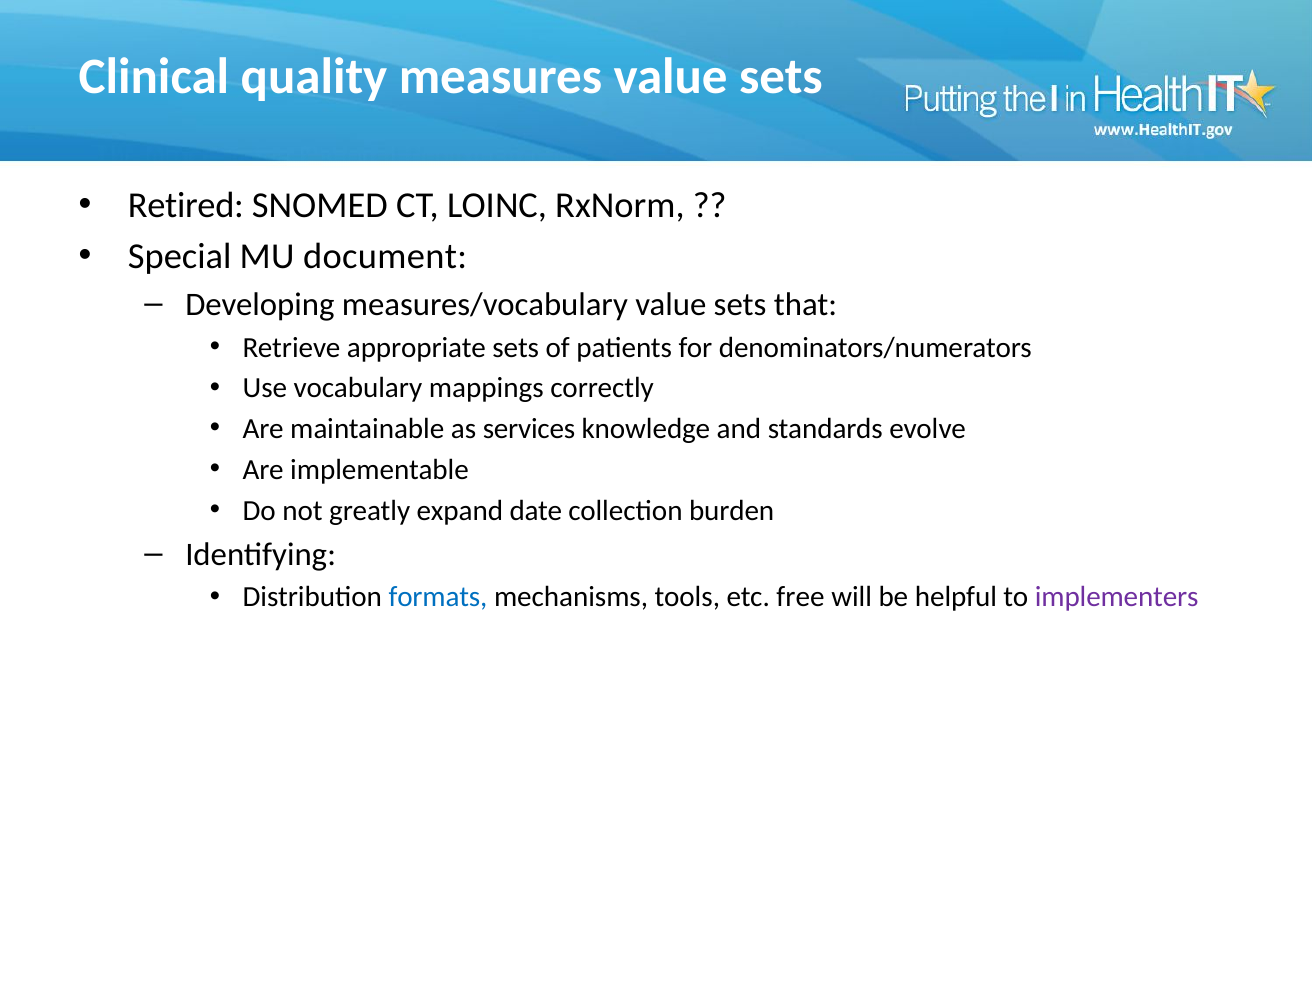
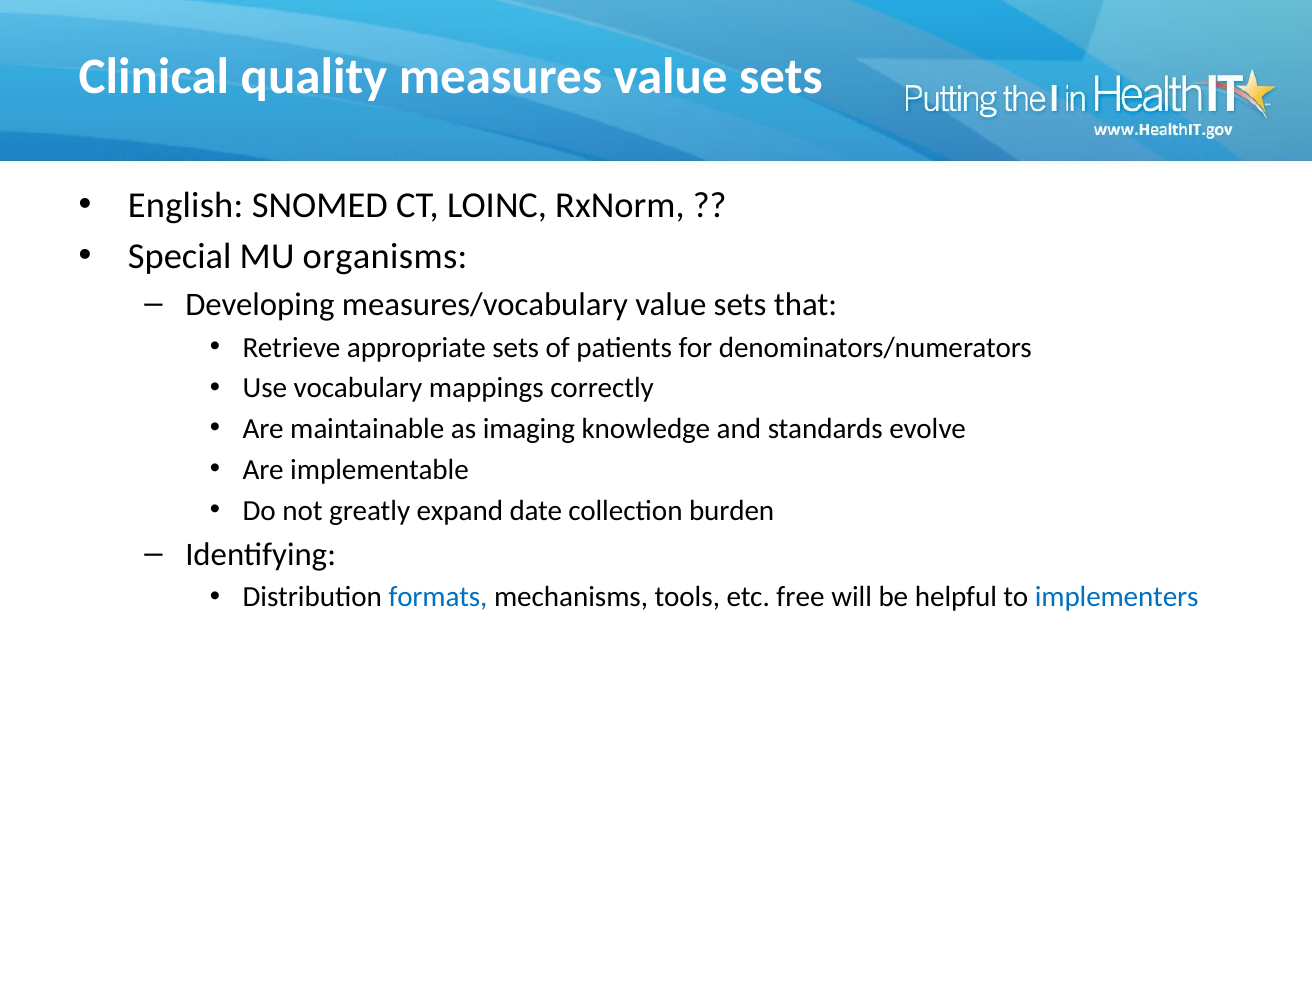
Retired: Retired -> English (186, 206)
document: document -> organisms (385, 257)
services: services -> imaging (529, 429)
implementers colour: purple -> blue (1117, 597)
